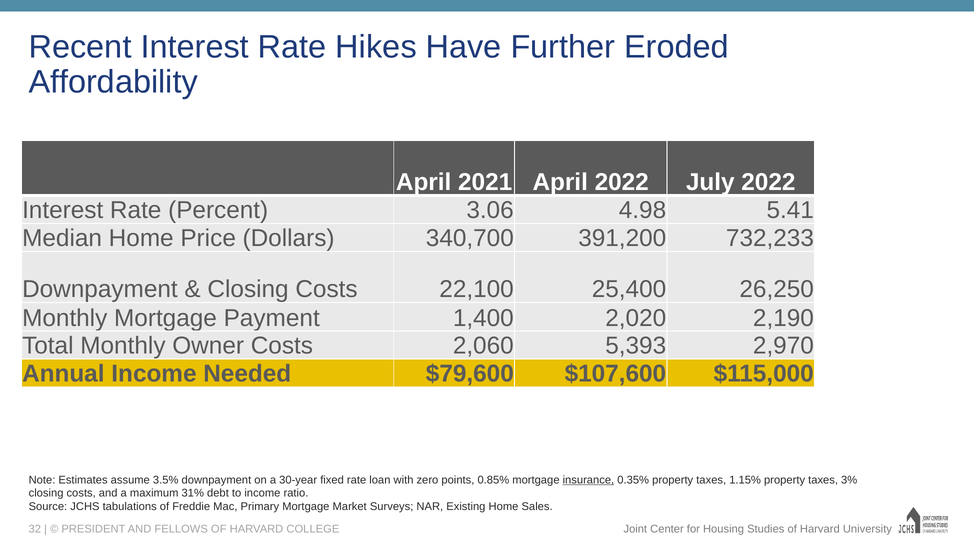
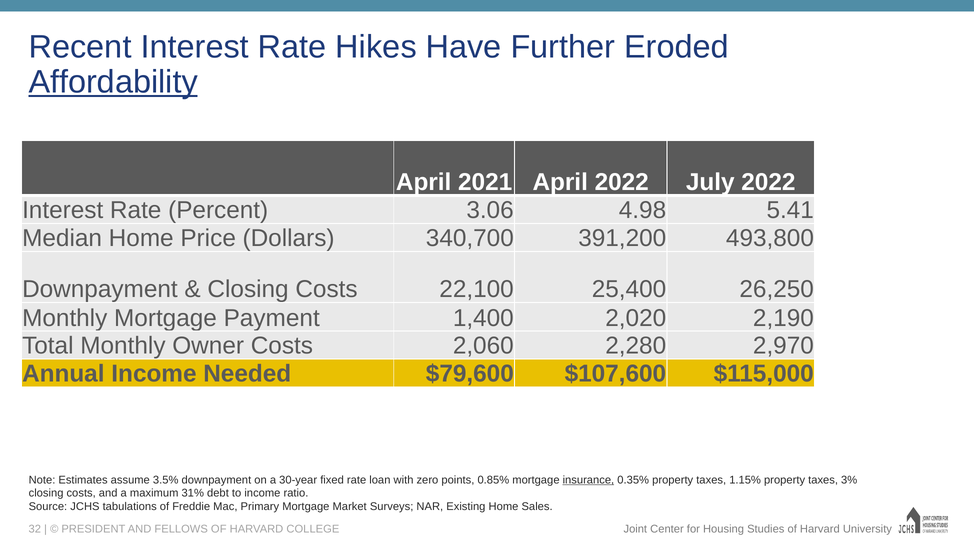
Affordability underline: none -> present (113, 82)
732,233: 732,233 -> 493,800 (770, 238)
5,393: 5,393 -> 2,280 (636, 346)
